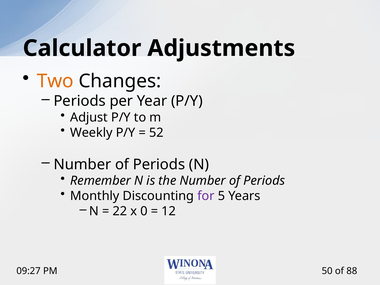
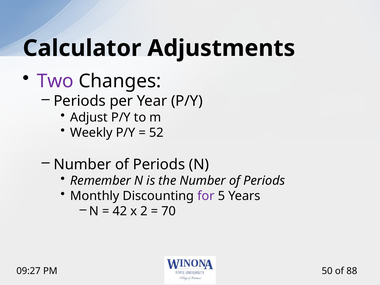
Two colour: orange -> purple (55, 81)
22: 22 -> 42 (120, 211)
0: 0 -> 2 (144, 211)
12: 12 -> 70 (169, 211)
